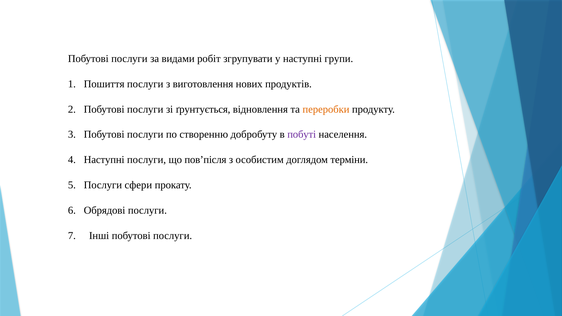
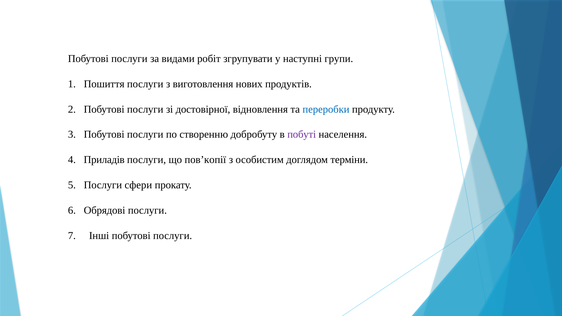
ґрунтується: ґрунтується -> достовірної (203, 109)
переробки colour: orange -> blue (326, 109)
Наступні: Наступні -> Приладів (104, 160)
пов’після: пов’після -> пов’копії (205, 160)
